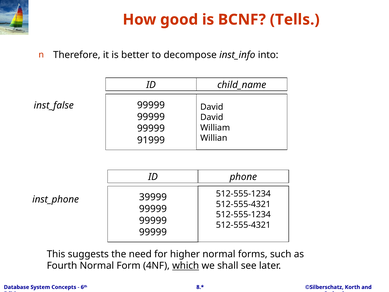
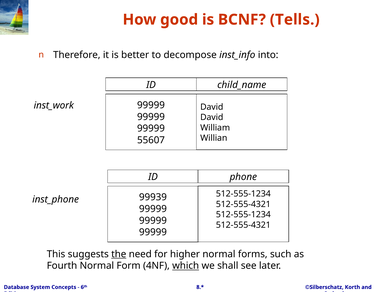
inst_false: inst_false -> inst_work (54, 105)
91999: 91999 -> 55607 (151, 140)
39999: 39999 -> 99939 (153, 197)
the underline: none -> present (119, 254)
